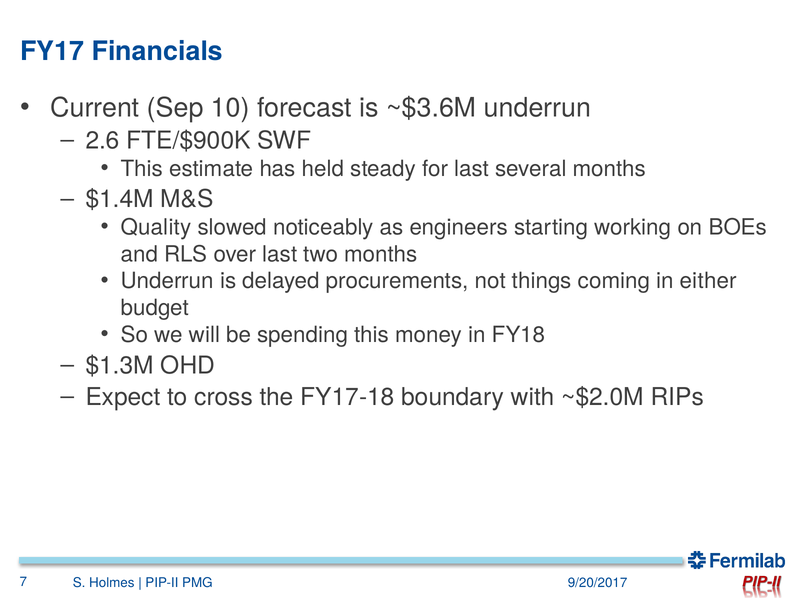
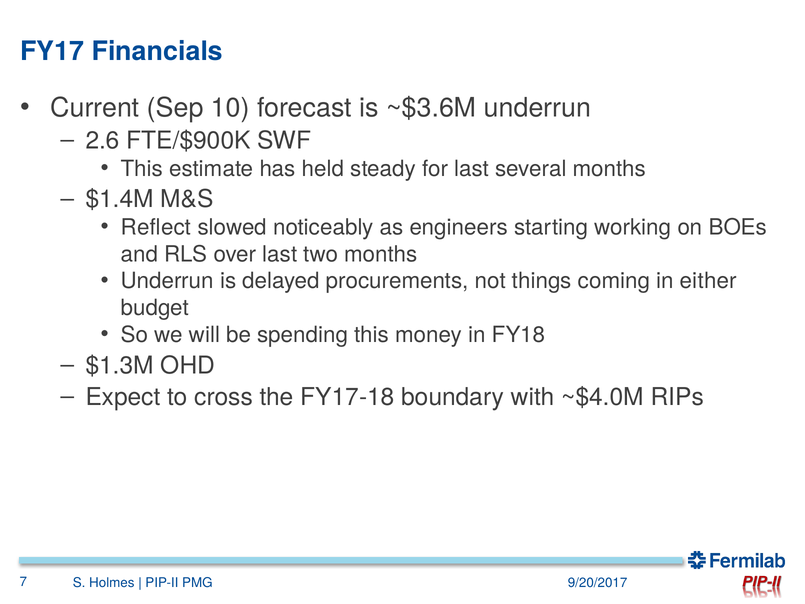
Quality: Quality -> Reflect (156, 227)
~$2.0M: ~$2.0M -> ~$4.0M (603, 397)
